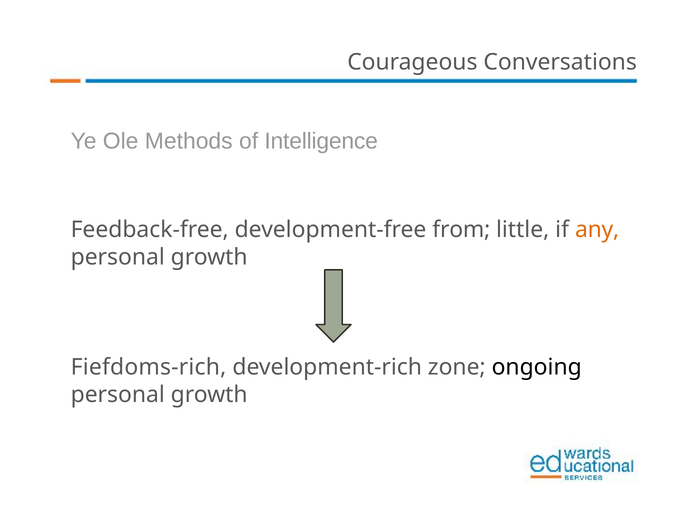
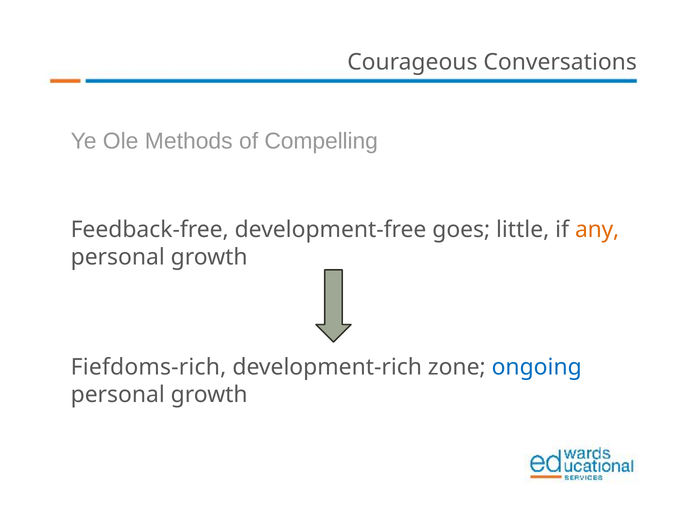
Intelligence: Intelligence -> Compelling (321, 141)
from: from -> goes (461, 229)
ongoing colour: black -> blue (537, 367)
